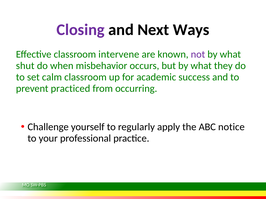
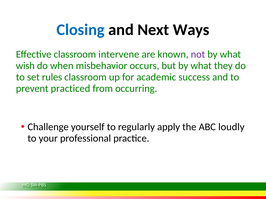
Closing colour: purple -> blue (81, 30)
shut: shut -> wish (25, 66)
calm: calm -> rules (52, 77)
notice: notice -> loudly (231, 127)
